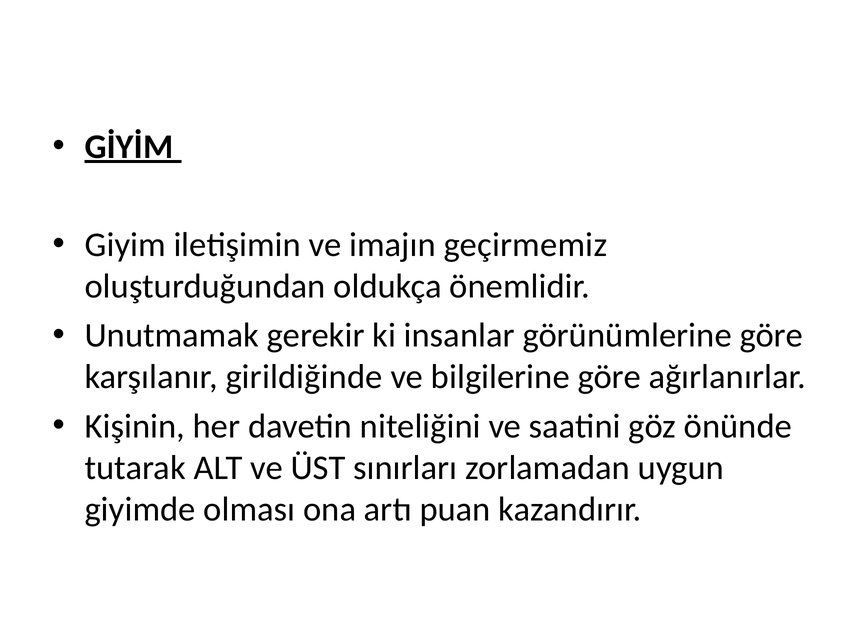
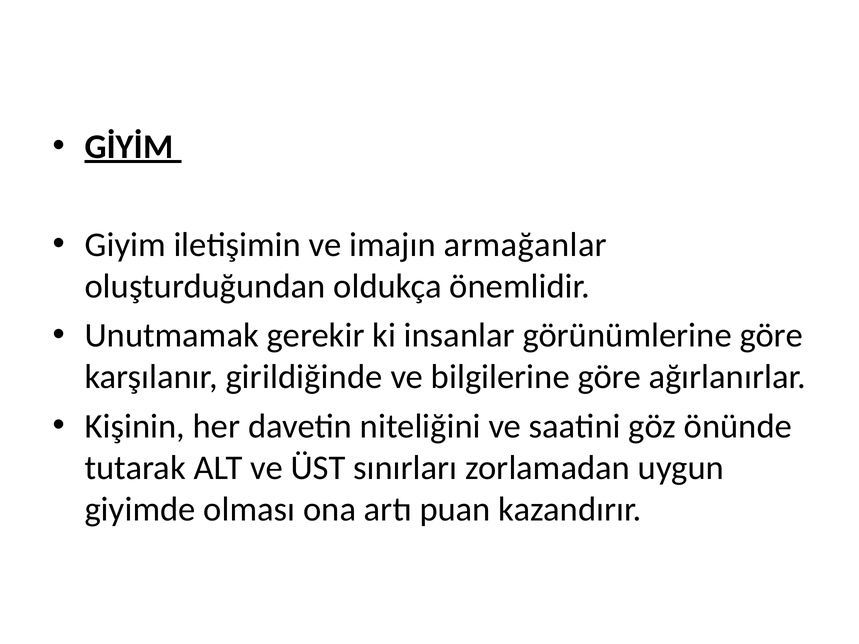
geçirmemiz: geçirmemiz -> armağanlar (525, 245)
